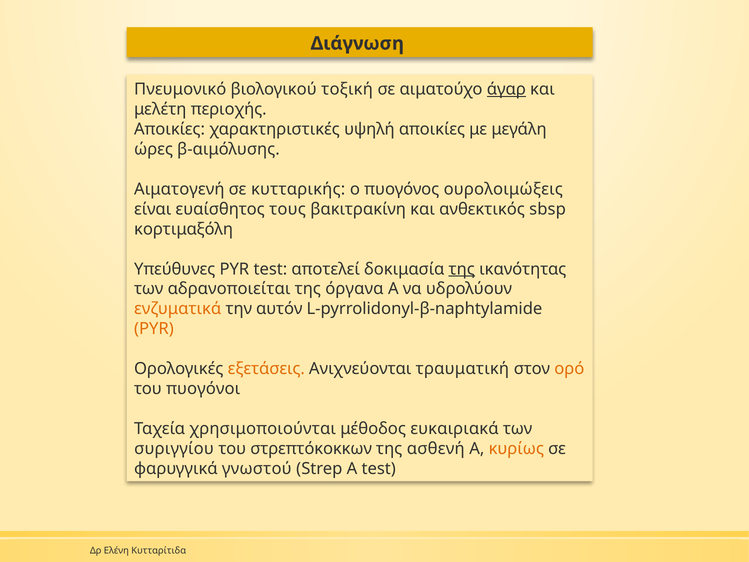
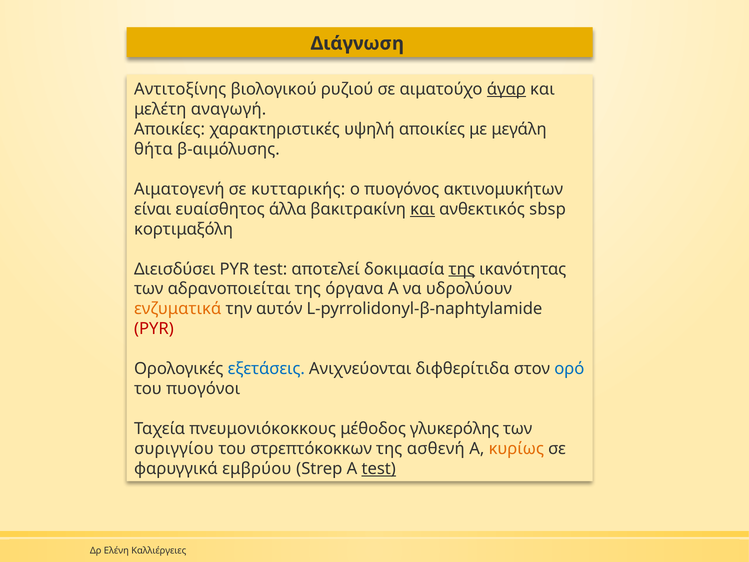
Πνευμονικό: Πνευμονικό -> Αντιτοξίνης (180, 89)
τοξική: τοξική -> ρυζιού (347, 89)
περιοχής: περιοχής -> αναγωγή (229, 109)
ώρες: ώρες -> θήτα (153, 149)
ουρολοιμώξεις: ουρολοιμώξεις -> ακτινομυκήτων (503, 189)
τους: τους -> άλλα (288, 209)
και underline: none -> present (423, 209)
Υπεύθυνες: Υπεύθυνες -> Διεισδύσει (175, 269)
PYR colour: orange -> red (154, 329)
εξετάσεις colour: orange -> blue (266, 369)
τραυματική: τραυματική -> διφθερίτιδα (463, 369)
ορό colour: orange -> blue (569, 369)
χρησιμοποιούνται: χρησιμοποιούνται -> πνευμονιόκοκκους (263, 429)
ευκαιριακά: ευκαιριακά -> γλυκερόλης (455, 429)
γνωστού: γνωστού -> εμβρύου (257, 469)
test underline: none -> present (379, 469)
Κυτταρίτιδα: Κυτταρίτιδα -> Καλλιέργειες (159, 550)
